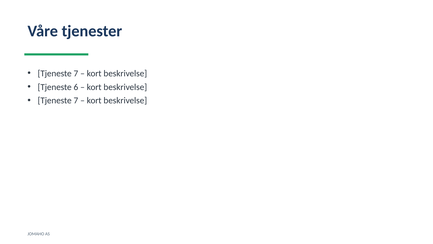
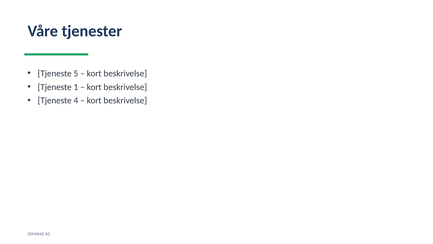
7: 7 -> 5 (76, 73)
6: 6 -> 1 (76, 87)
7: 7 -> 4 (76, 100)
